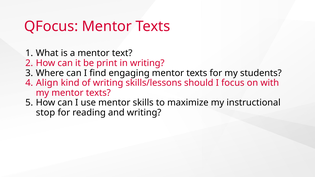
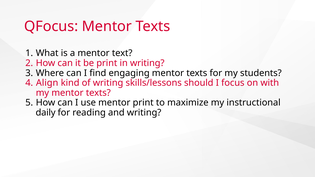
mentor skills: skills -> print (143, 103)
stop: stop -> daily (46, 113)
